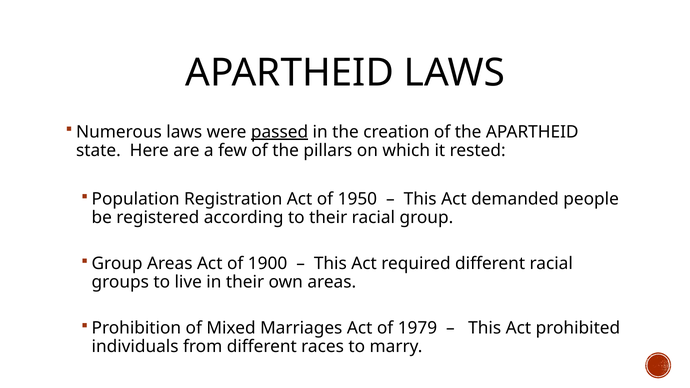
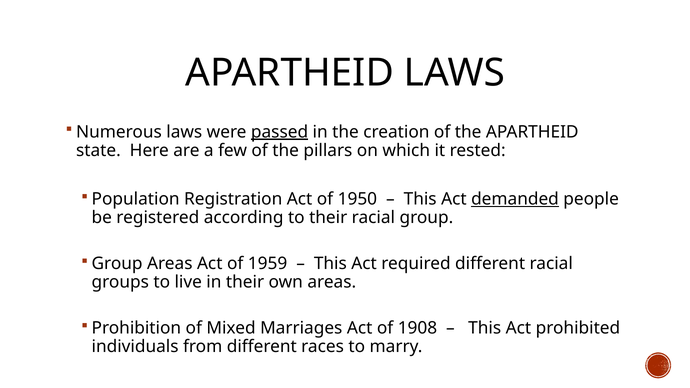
demanded underline: none -> present (515, 199)
1900: 1900 -> 1959 (268, 264)
1979: 1979 -> 1908 (417, 328)
